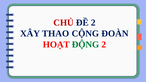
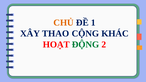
CHỦ colour: red -> orange (64, 23)
ĐỀ 2: 2 -> 1 (93, 23)
ĐOÀN: ĐOÀN -> KHÁC (115, 34)
